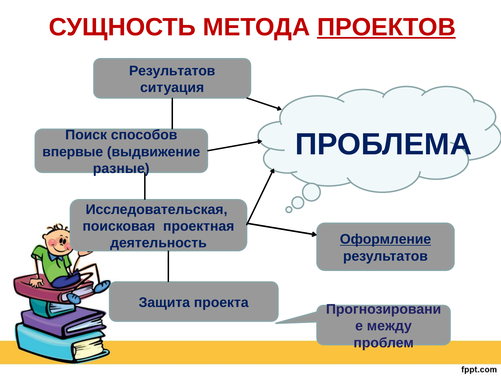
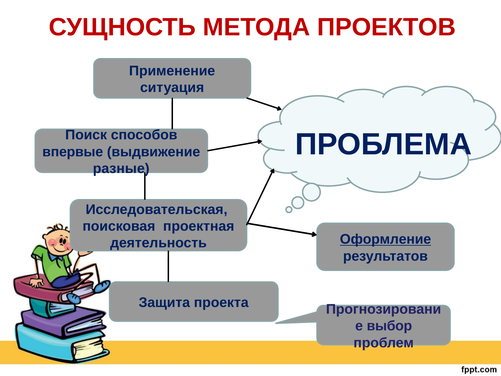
ПРОЕКТОВ underline: present -> none (386, 27)
Результатов: Результатов -> Применение (172, 71)
между: между -> выбор (389, 326)
